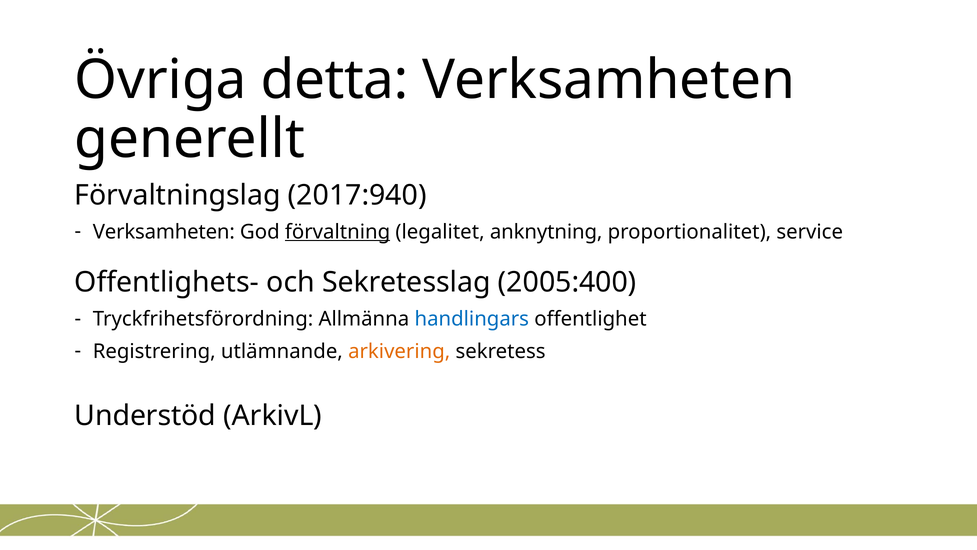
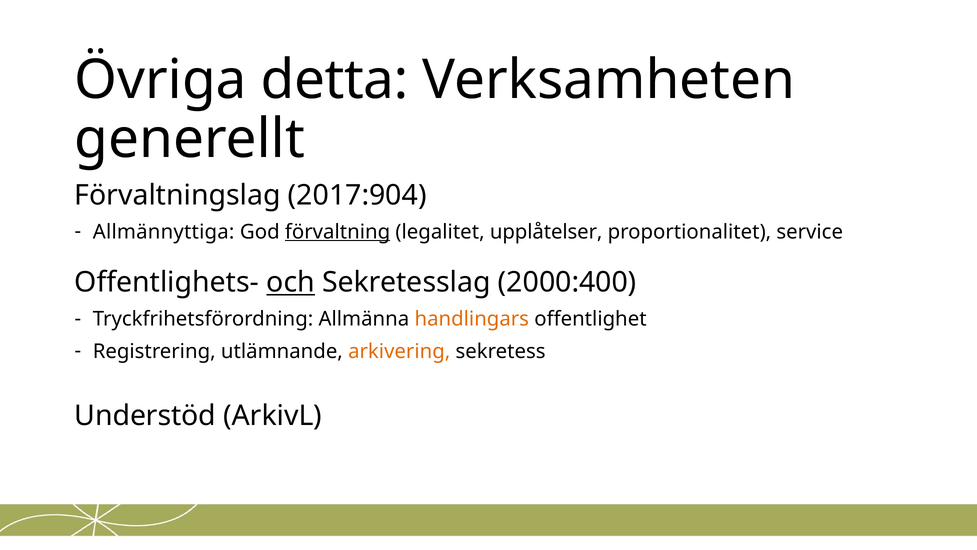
2017:940: 2017:940 -> 2017:904 (357, 195)
Verksamheten: Verksamheten -> Allmännyttiga (164, 232)
anknytning: anknytning -> upplåtelser (546, 232)
och underline: none -> present (291, 282)
2005:400: 2005:400 -> 2000:400 (567, 282)
handlingars colour: blue -> orange (472, 319)
